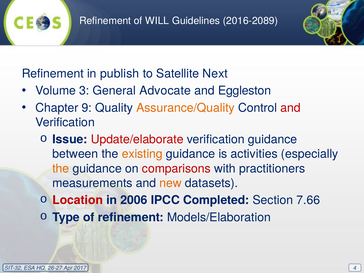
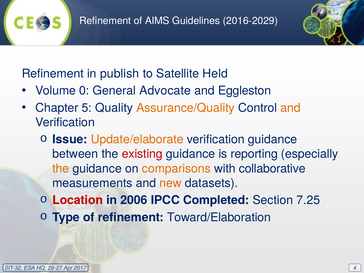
WILL: WILL -> AIMS (157, 21)
2016-2089: 2016-2089 -> 2016-2029 (250, 21)
Next: Next -> Held (215, 74)
3: 3 -> 0 (84, 91)
9: 9 -> 5 (87, 108)
and colour: red -> orange (291, 108)
Update/elaborate colour: red -> orange (137, 139)
existing colour: orange -> red (142, 154)
activities: activities -> reporting (254, 154)
comparisons colour: red -> orange (176, 169)
practitioners: practitioners -> collaborative (272, 169)
7.66: 7.66 -> 7.25 (308, 200)
Models/Elaboration: Models/Elaboration -> Toward/Elaboration (219, 217)
